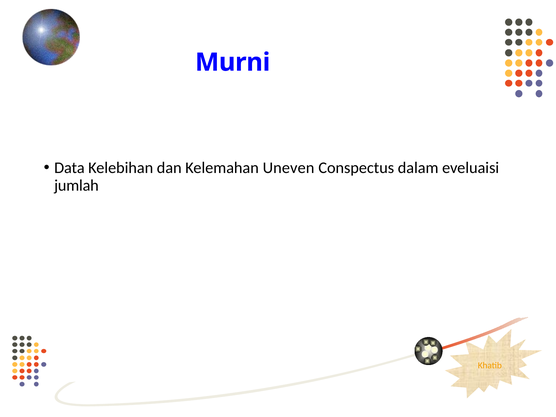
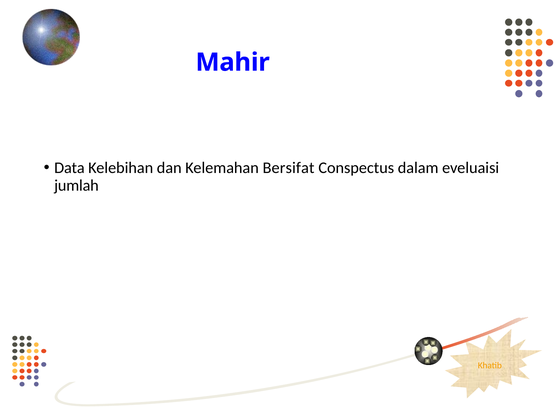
Murni: Murni -> Mahir (233, 62)
Uneven: Uneven -> Bersifat (289, 168)
